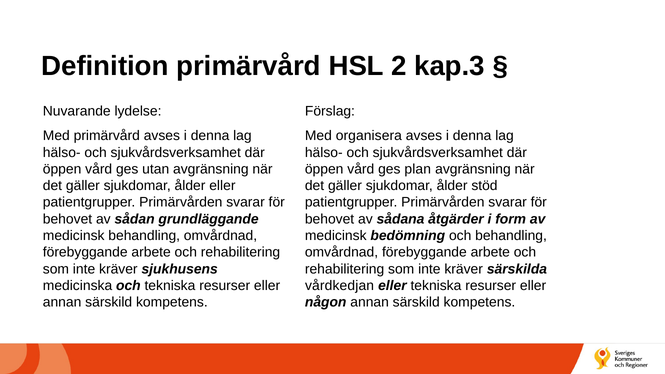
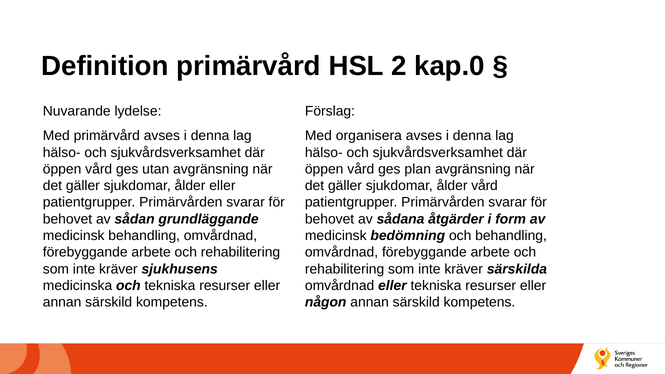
kap.3: kap.3 -> kap.0 (450, 66)
ålder stöd: stöd -> vård (485, 186)
vårdkedjan: vårdkedjan -> omvårdnad (340, 286)
